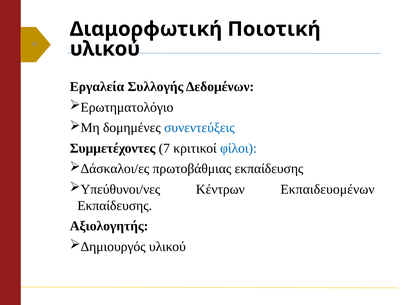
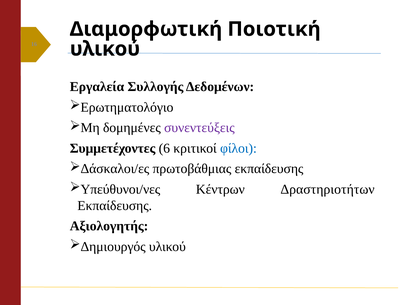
συνεντεύξεις colour: blue -> purple (199, 128)
7: 7 -> 6 (164, 148)
Εκπαιδευομένων: Εκπαιδευομένων -> Δραστηριοτήτων (328, 189)
